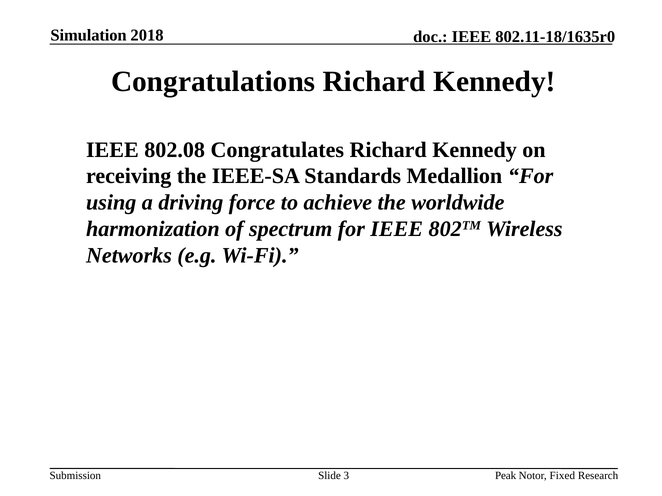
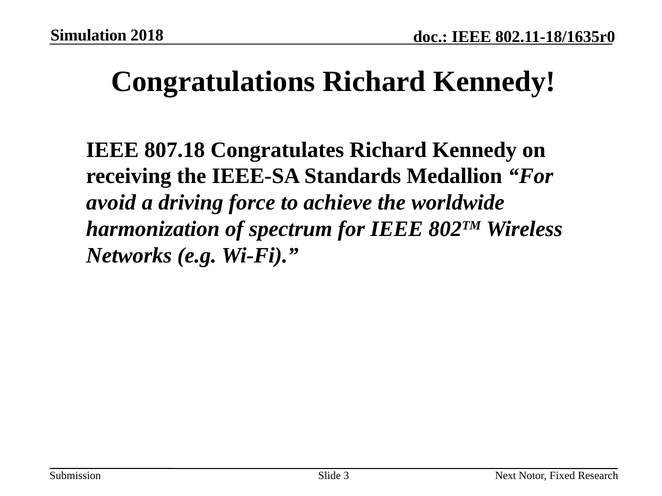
802.08: 802.08 -> 807.18 (175, 150)
using: using -> avoid (111, 203)
Peak: Peak -> Next (506, 476)
